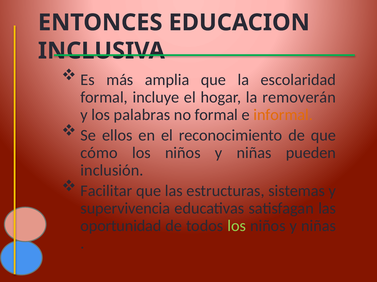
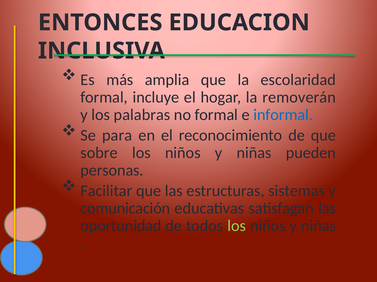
informal colour: orange -> blue (283, 115)
ellos: ellos -> para (117, 136)
cómo: cómo -> sobre (99, 153)
inclusión: inclusión -> personas (112, 171)
supervivencia: supervivencia -> comunicación (125, 209)
